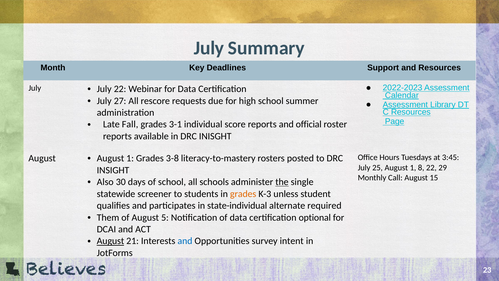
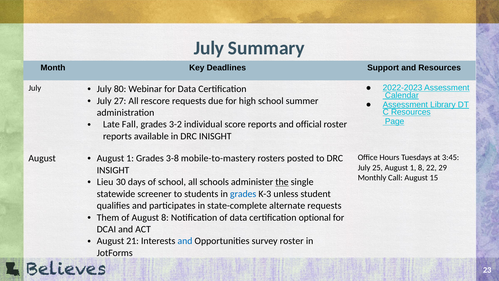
July 22: 22 -> 80 (120, 89)
3-1: 3-1 -> 3-2 (175, 124)
literacy-to-mastery: literacy-to-mastery -> mobile-to-mastery (218, 158)
Also: Also -> Lieu (105, 182)
grades colour: orange -> blue (243, 194)
state-individual: state-individual -> state-complete (237, 205)
alternate required: required -> requests (324, 205)
August 5: 5 -> 8 (165, 217)
August underline: present -> none (110, 241)
survey intent: intent -> roster (292, 241)
